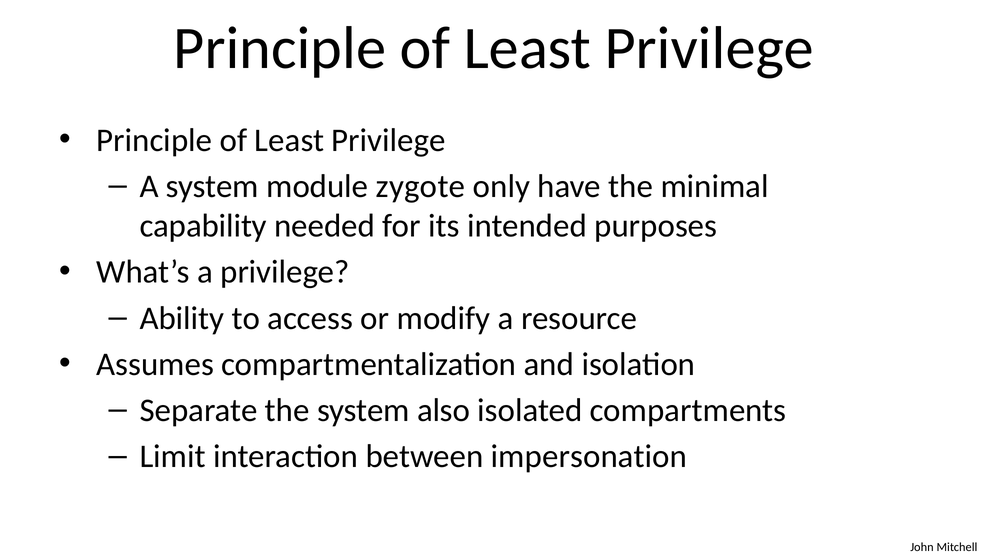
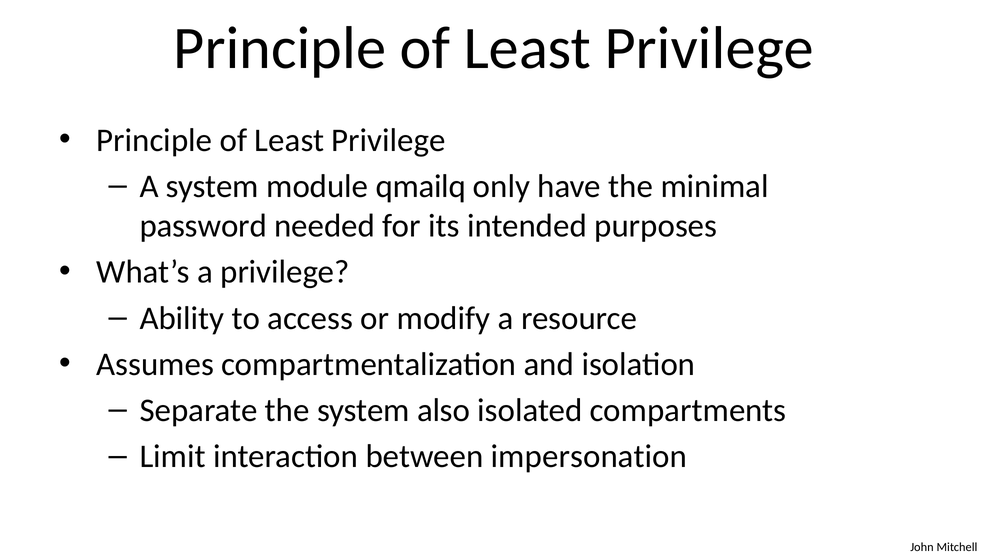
zygote: zygote -> qmailq (421, 186)
capability: capability -> password (203, 226)
